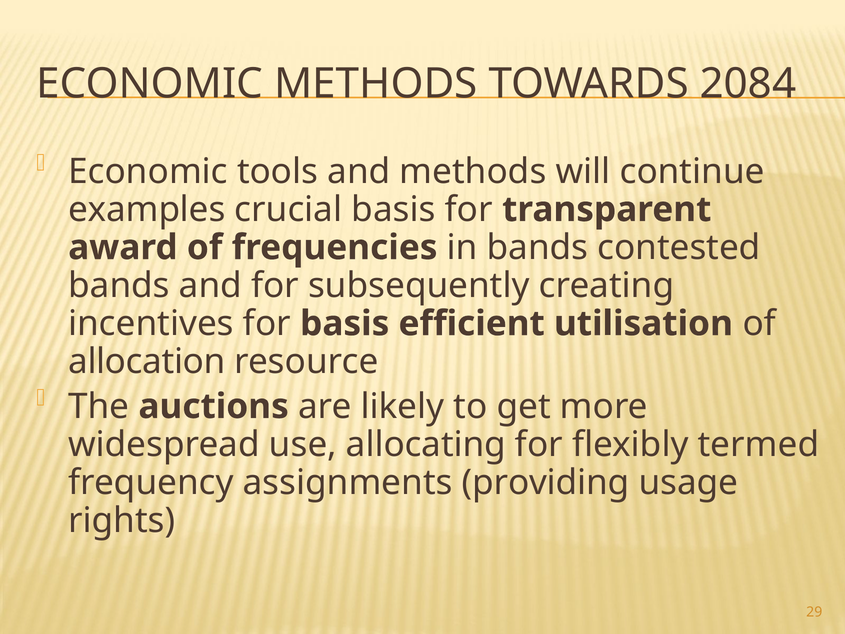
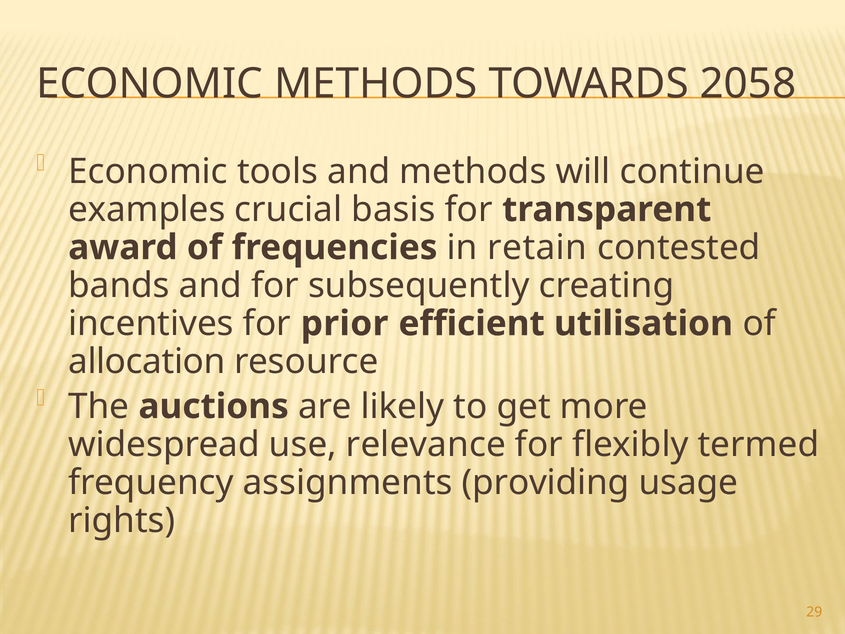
2084: 2084 -> 2058 (748, 84)
in bands: bands -> retain (537, 247)
for basis: basis -> prior (345, 323)
allocating: allocating -> relevance (426, 444)
